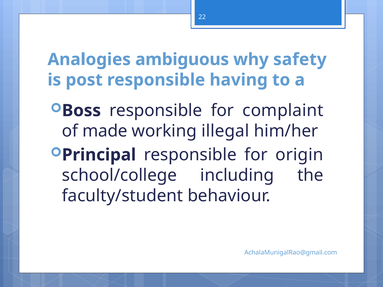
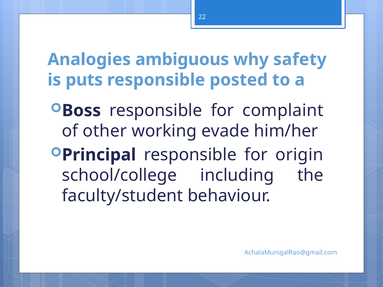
post: post -> puts (84, 80)
having: having -> posted (239, 80)
made: made -> other (105, 131)
illegal: illegal -> evade (225, 131)
